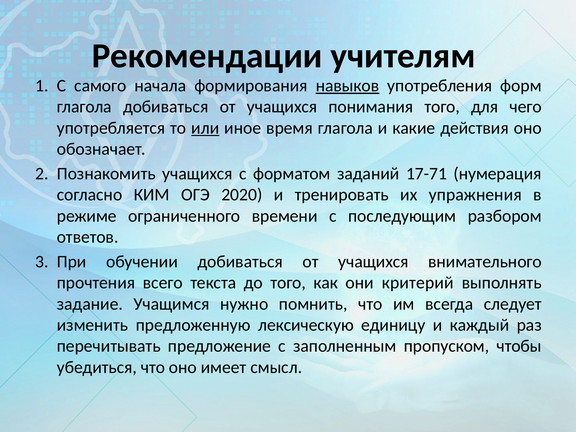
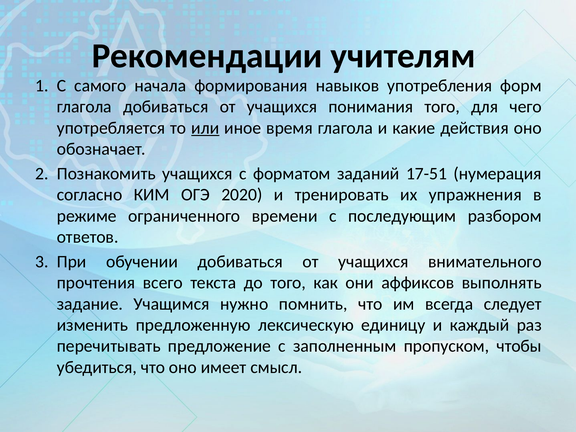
навыков underline: present -> none (348, 86)
17-71: 17-71 -> 17-51 (426, 174)
критерий: критерий -> аффиксов (418, 283)
